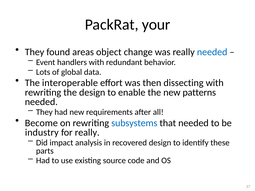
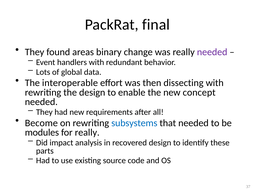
your: your -> final (156, 25)
object: object -> binary (109, 52)
needed colour: blue -> purple (212, 52)
patterns: patterns -> concept (199, 93)
industry: industry -> modules (42, 133)
